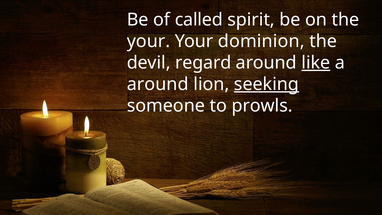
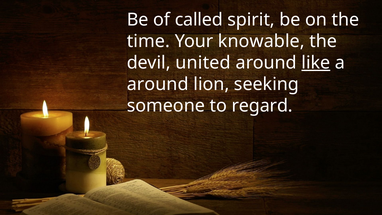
your: your -> time (148, 41)
dominion: dominion -> knowable (261, 41)
regard: regard -> united (203, 63)
seeking underline: present -> none (266, 84)
prowls: prowls -> regard (262, 106)
